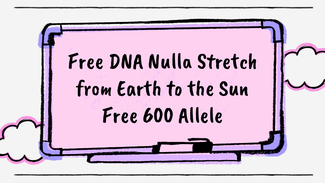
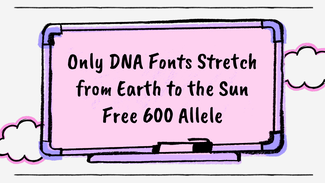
Free: Free -> Only (86, 61)
Nulla: Nulla -> Fonts (170, 61)
